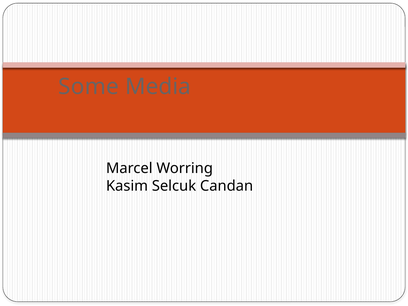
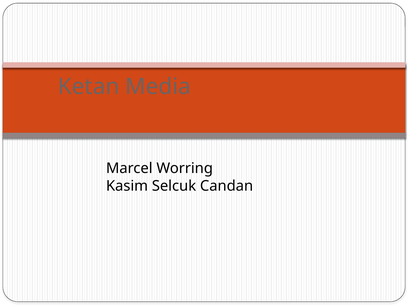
Some: Some -> Ketan (89, 87)
